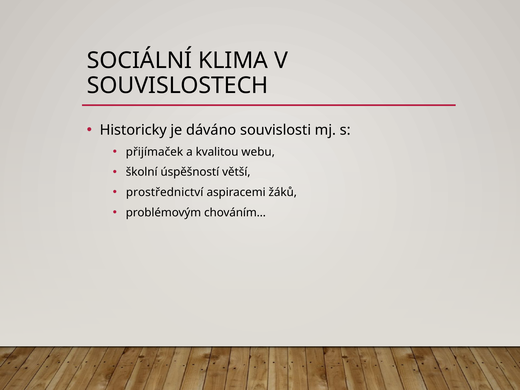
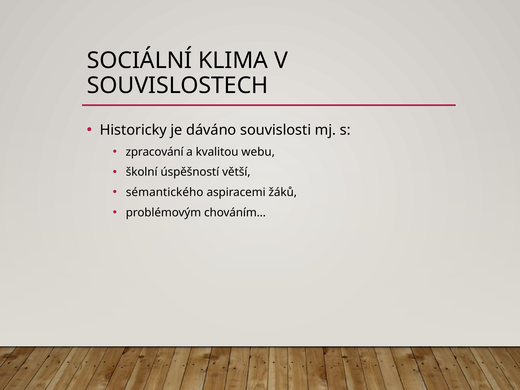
přijímaček: přijímaček -> zpracování (155, 152)
prostřednictví: prostřednictví -> sémantického (165, 192)
